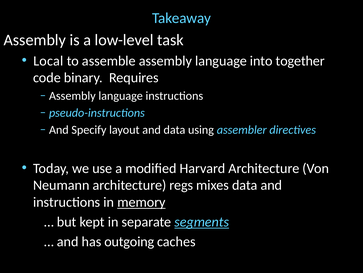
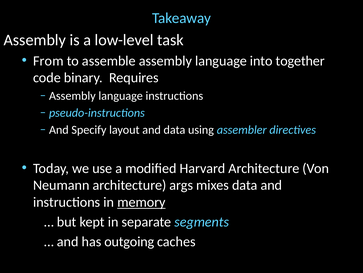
Local: Local -> From (48, 61)
regs: regs -> args (181, 185)
segments underline: present -> none (202, 221)
